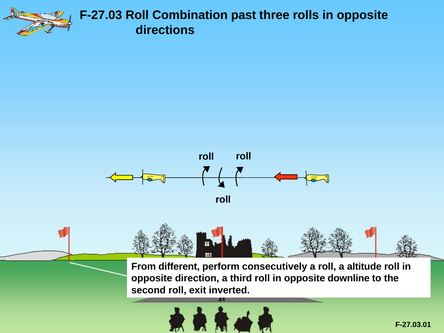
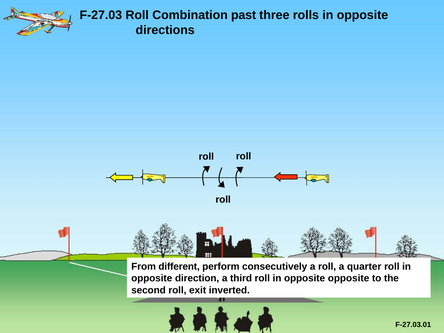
altitude: altitude -> quarter (364, 266)
opposite downline: downline -> opposite (349, 278)
